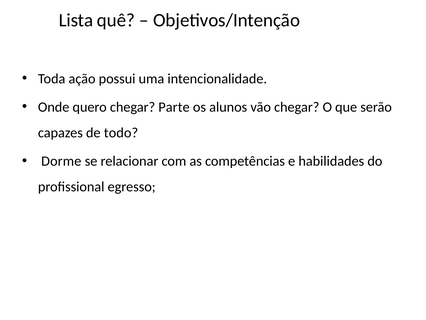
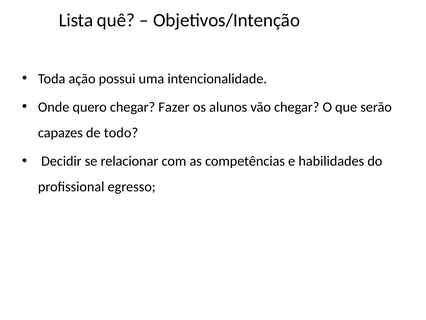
Parte: Parte -> Fazer (174, 107)
Dorme: Dorme -> Decidir (61, 161)
